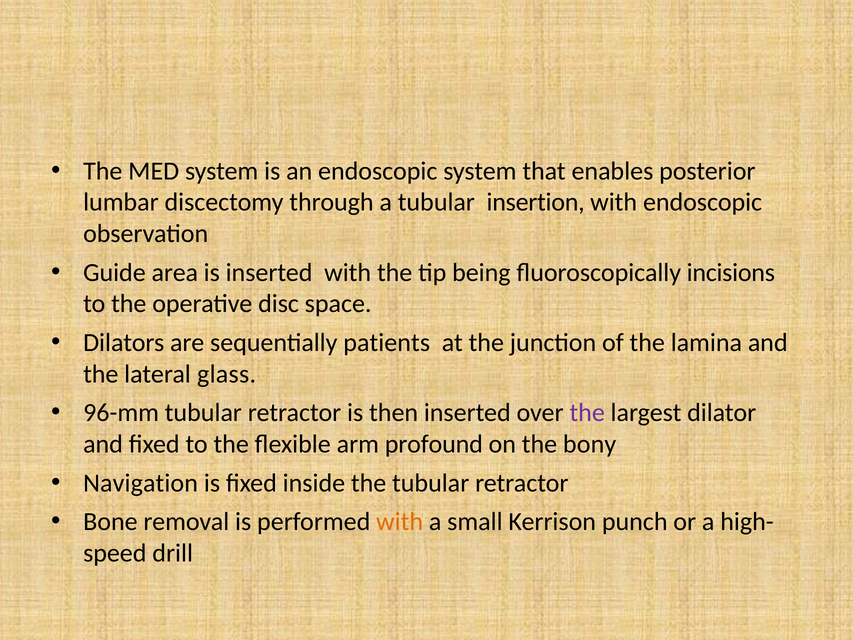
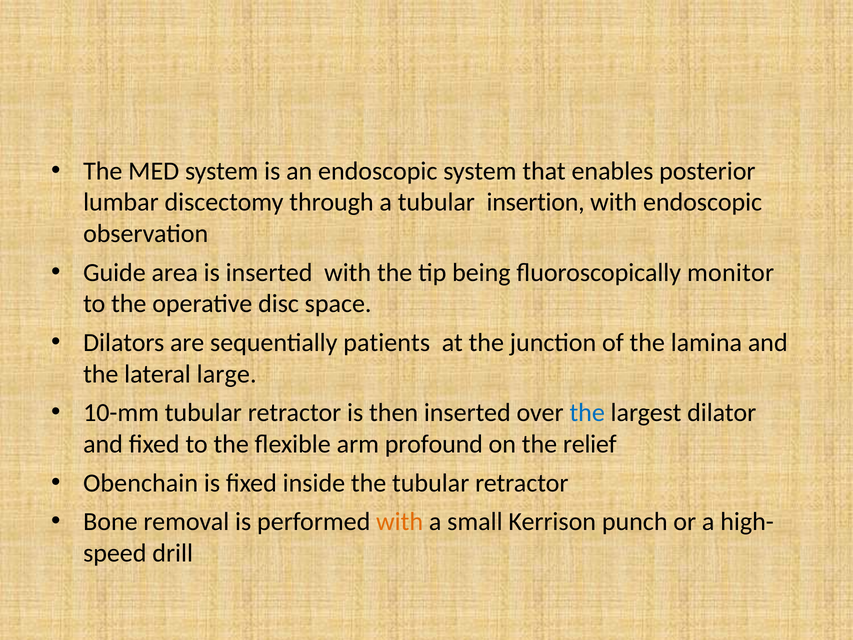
incisions: incisions -> monitor (731, 272)
glass: glass -> large (227, 374)
96-mm: 96-mm -> 10-mm (121, 413)
the colour: purple -> blue (587, 413)
bony: bony -> relief (590, 444)
Navigation: Navigation -> Obenchain (141, 483)
